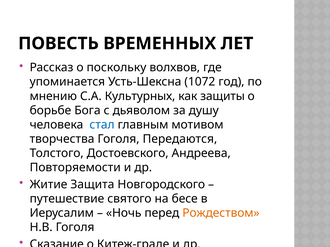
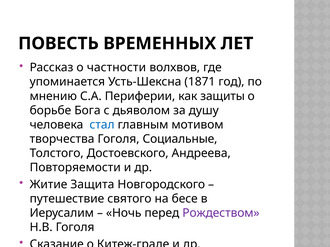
поскольку: поскольку -> частности (116, 68)
1072: 1072 -> 1871 (200, 82)
Культурных: Культурных -> Периферии (140, 96)
Передаются: Передаются -> Социальные (180, 139)
Рождеством colour: orange -> purple (221, 213)
